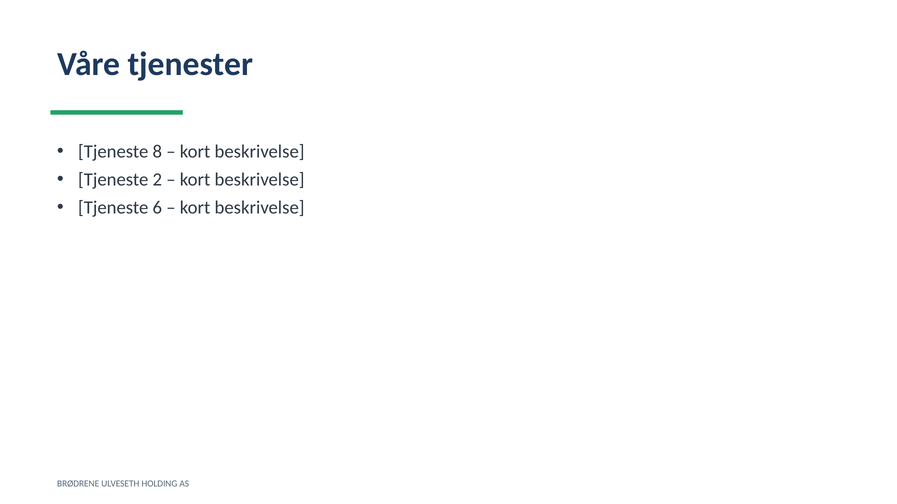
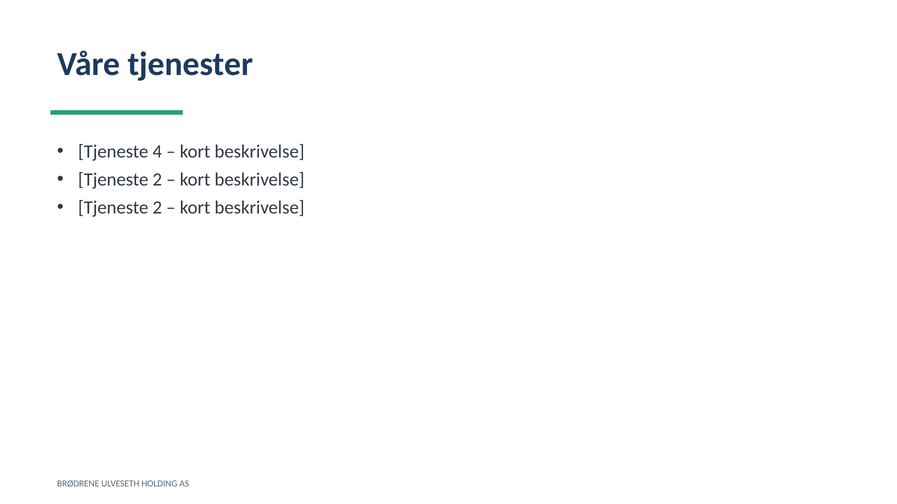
8: 8 -> 4 (157, 152)
6: 6 -> 2 (157, 208)
